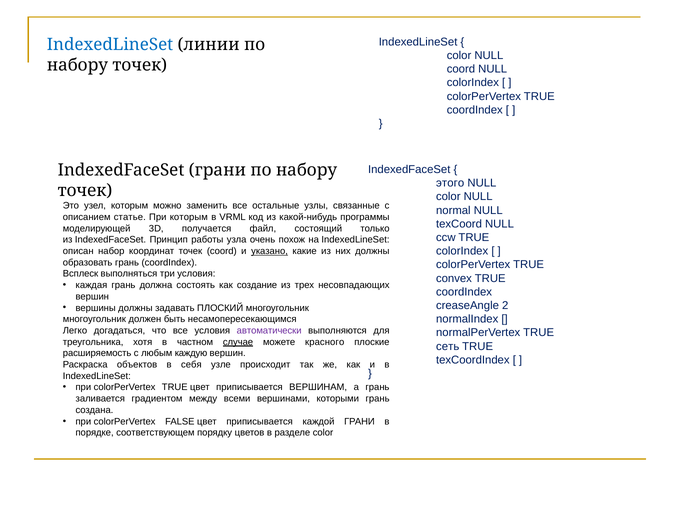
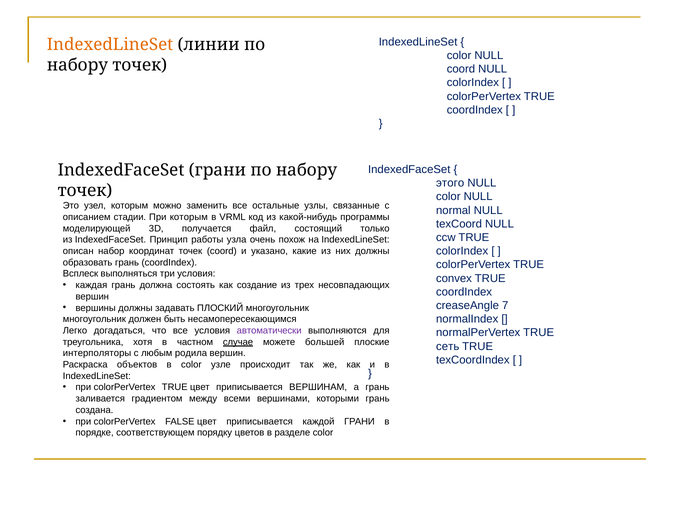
IndexedLineSet colour: blue -> orange (110, 45)
статье: статье -> стадии (130, 217)
указано underline: present -> none (270, 251)
2: 2 -> 7 (505, 306)
красного: красного -> большей (325, 342)
расширяемость: расширяемость -> интерполяторы (97, 353)
каждую: каждую -> родила (191, 353)
в себя: себя -> color (191, 365)
